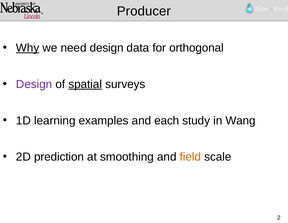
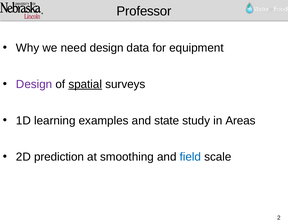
Producer: Producer -> Professor (144, 11)
Why underline: present -> none (28, 48)
orthogonal: orthogonal -> equipment (196, 48)
each: each -> state (167, 120)
Wang: Wang -> Areas (241, 120)
field colour: orange -> blue (190, 157)
